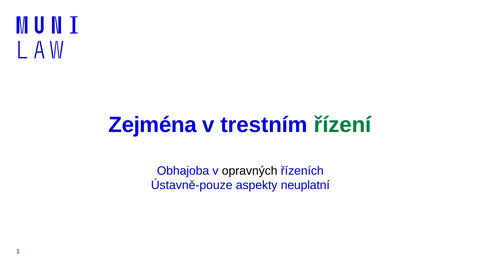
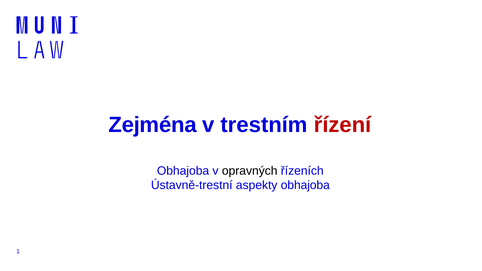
řízení colour: green -> red (343, 125)
Ústavně-pouze: Ústavně-pouze -> Ústavně-trestní (192, 185)
aspekty neuplatní: neuplatní -> obhajoba (305, 185)
